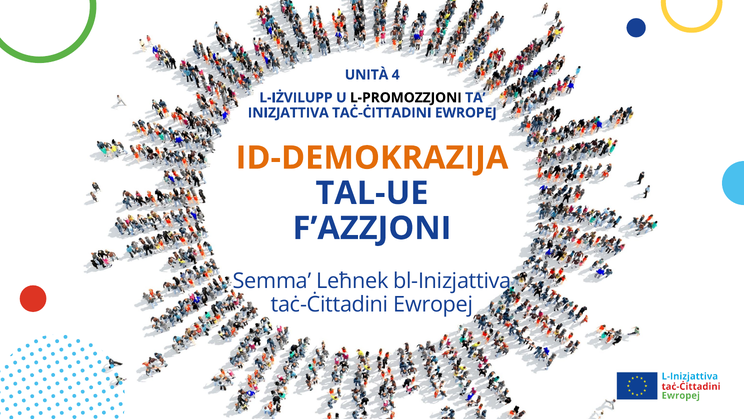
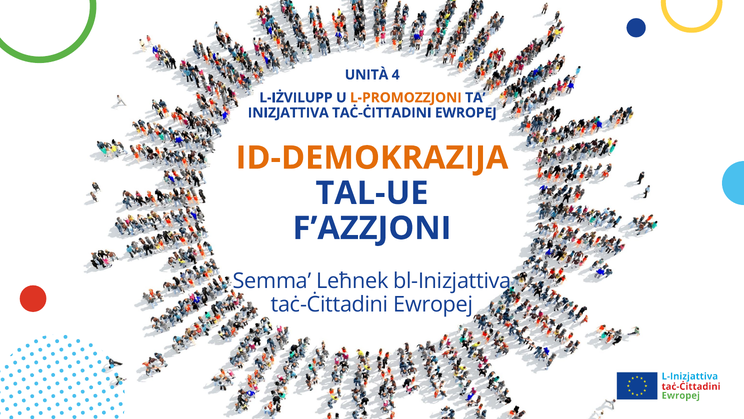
L-PROMOZZJONI colour: black -> orange (406, 98)
